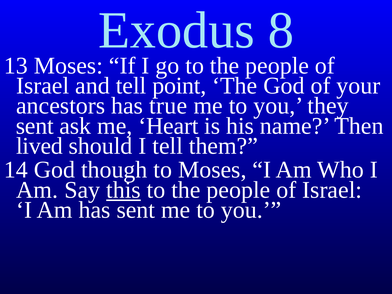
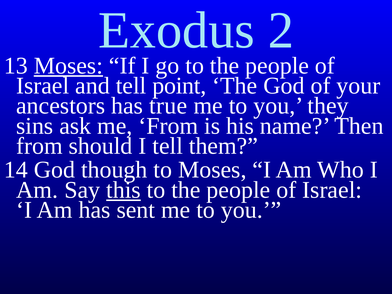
8: 8 -> 2 (281, 30)
Moses underline: none -> present (68, 66)
sent: sent -> sins (35, 126)
me Heart: Heart -> From (168, 126)
lived: lived -> from (39, 146)
